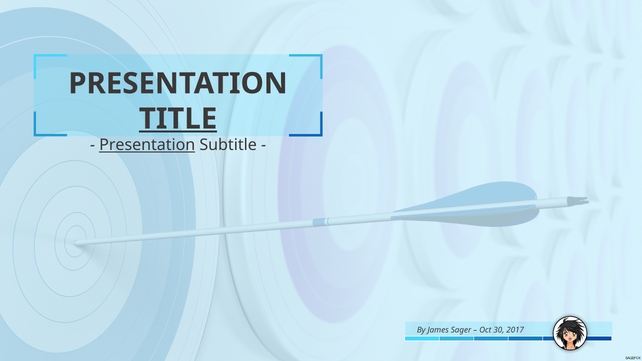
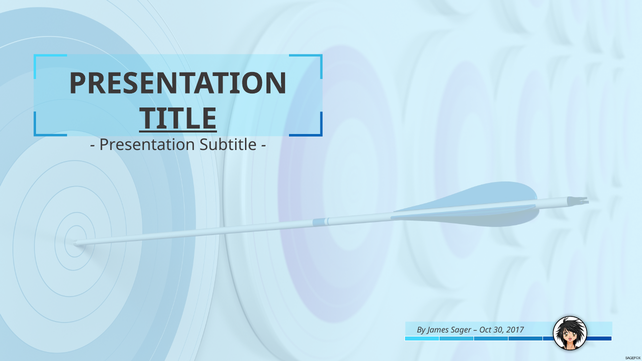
Presentation underline: present -> none (147, 145)
